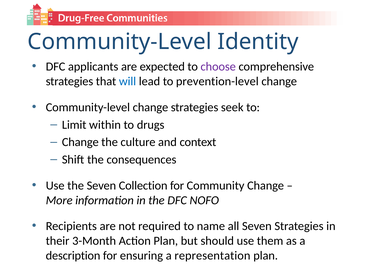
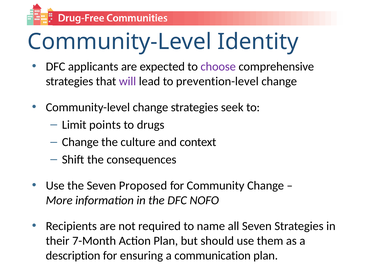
will colour: blue -> purple (128, 81)
within: within -> points (105, 125)
Collection: Collection -> Proposed (143, 185)
3-Month: 3-Month -> 7-Month (94, 241)
representation: representation -> communication (213, 256)
